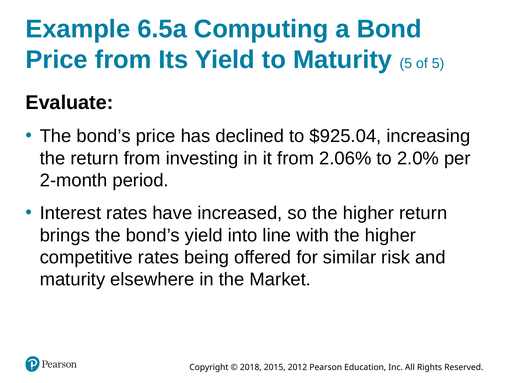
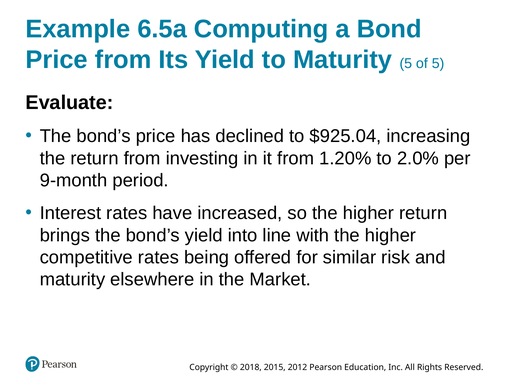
2.06%: 2.06% -> 1.20% (345, 158)
2-month: 2-month -> 9-month (74, 180)
